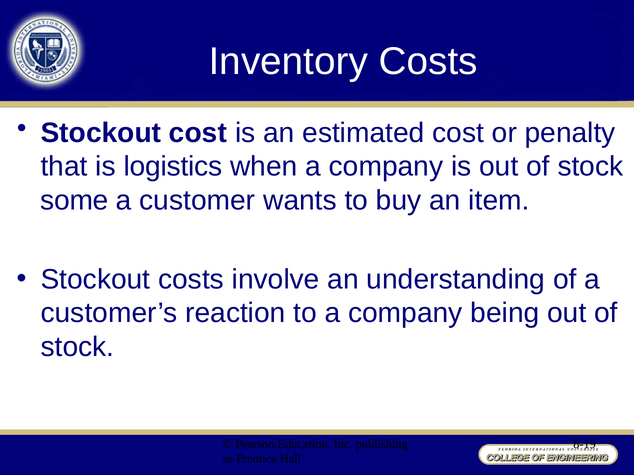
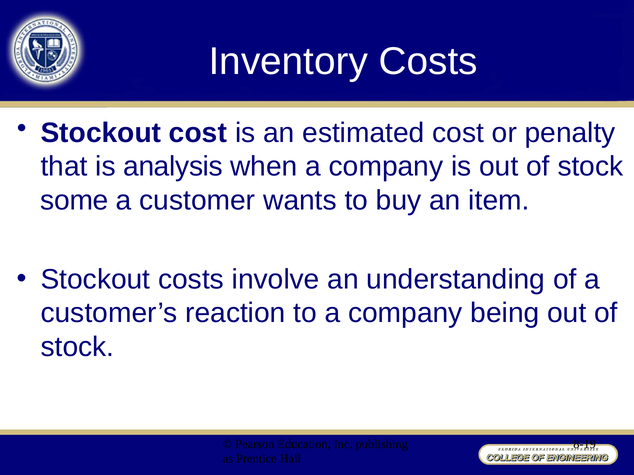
logistics: logistics -> analysis (173, 167)
